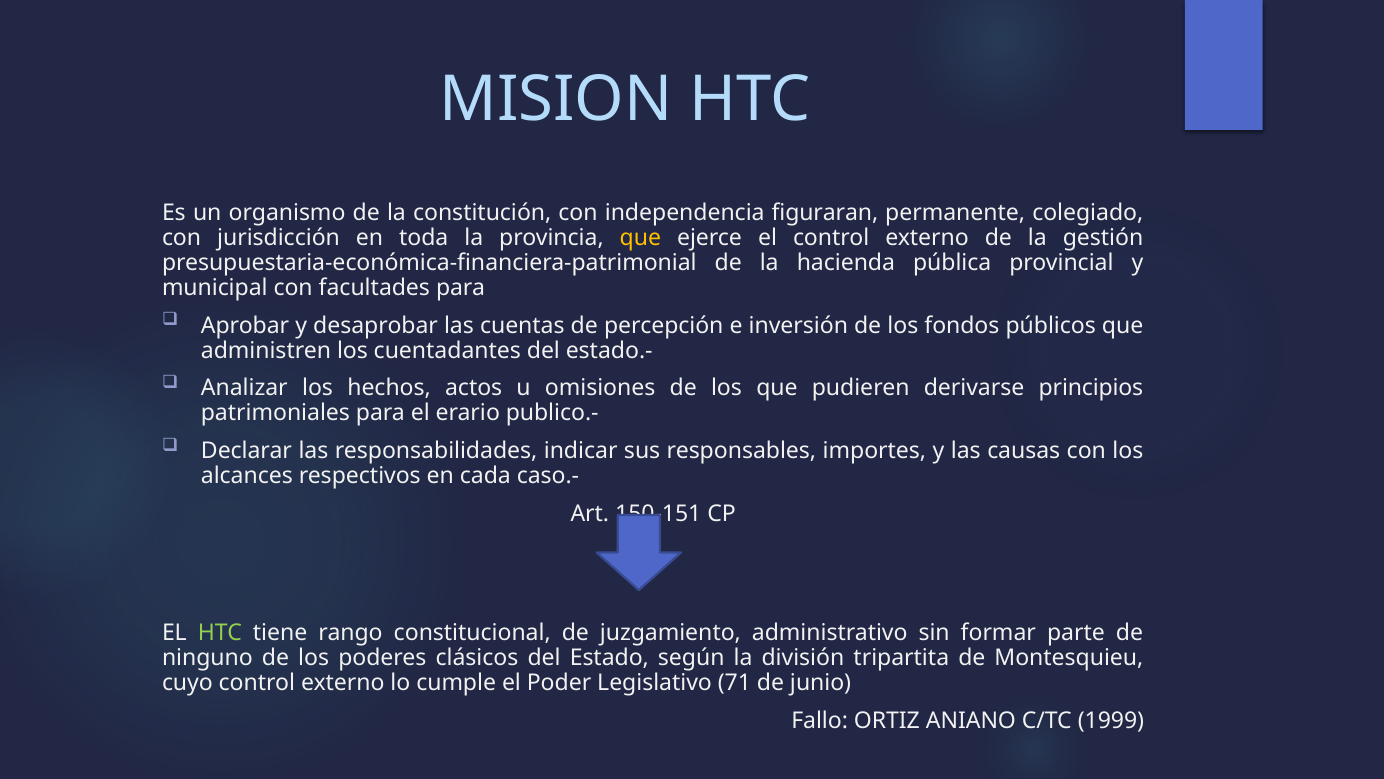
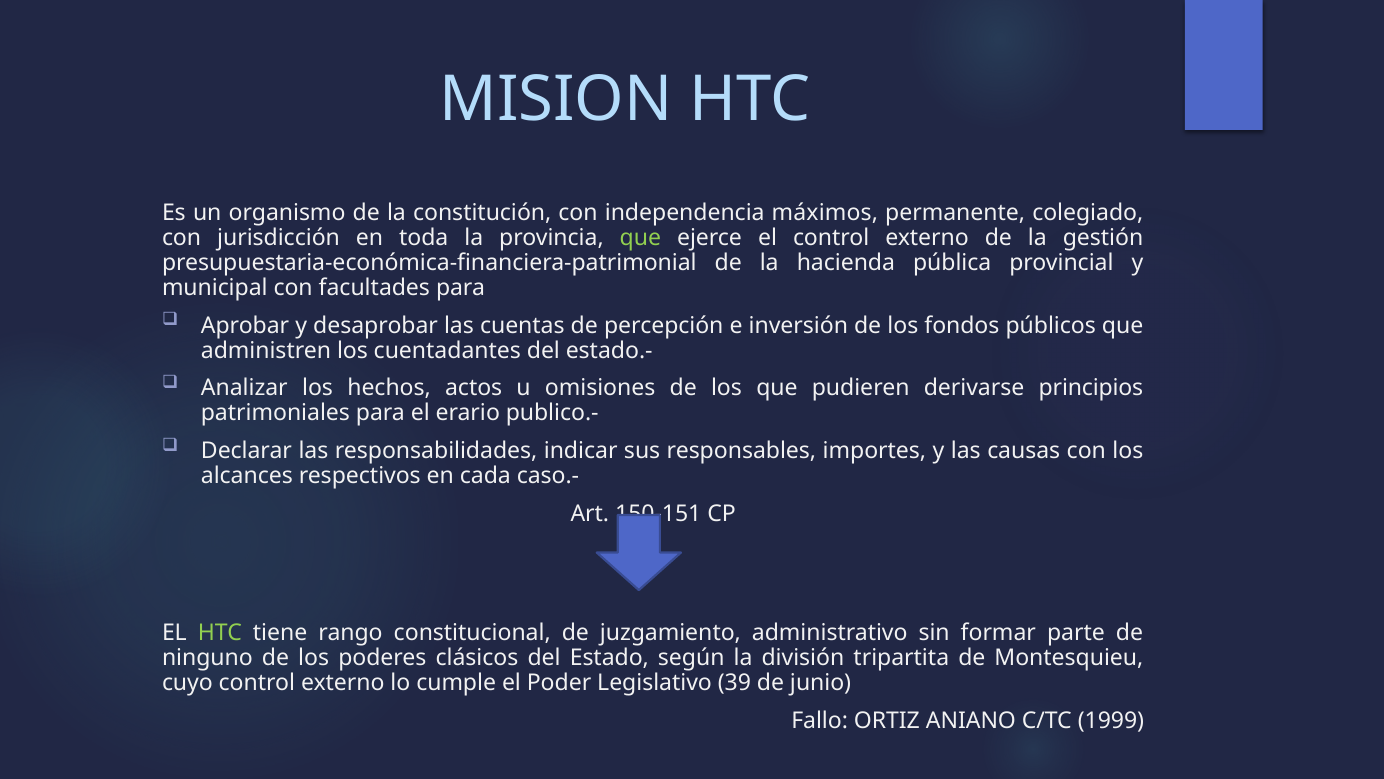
figuraran: figuraran -> máximos (825, 213)
que colour: yellow -> light green (640, 238)
71: 71 -> 39 (734, 682)
